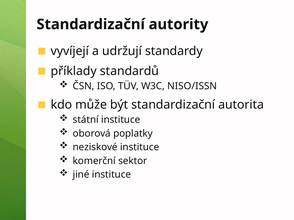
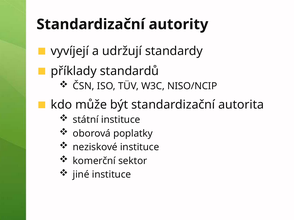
NISO/ISSN: NISO/ISSN -> NISO/NCIP (192, 86)
